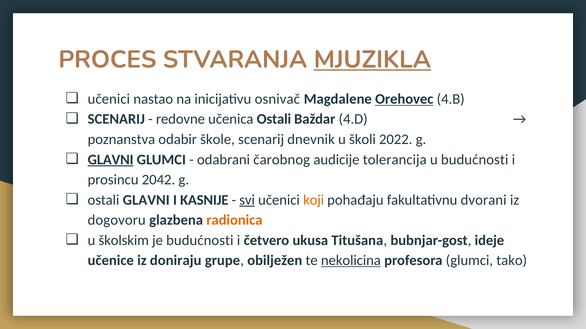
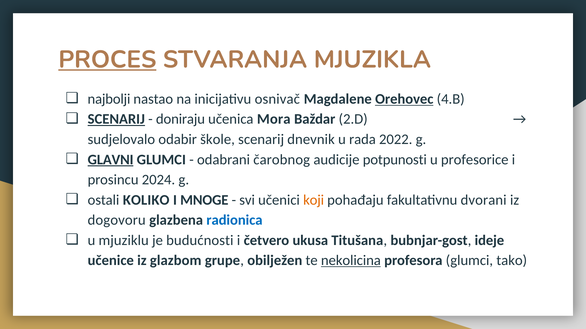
PROCES underline: none -> present (107, 60)
MJUZIKLA underline: present -> none (372, 60)
učenici: učenici -> najbolji (109, 99)
SCENARIJ underline: none -> present (116, 119)
redovne: redovne -> doniraju (180, 119)
učenica Ostali: Ostali -> Mora (274, 119)
4.D: 4.D -> 2.D (353, 119)
poznanstva: poznanstva -> sudjelovalo (121, 140)
školi: školi -> rada (362, 140)
tolerancija: tolerancija -> potpunosti (395, 160)
u budućnosti: budućnosti -> profesorice (475, 160)
2042: 2042 -> 2024 (158, 180)
ostali GLAVNI: GLAVNI -> KOLIKO (146, 200)
KASNIJE: KASNIJE -> MNOGE (204, 200)
svi underline: present -> none (247, 200)
radionica colour: orange -> blue (234, 220)
školskim: školskim -> mjuziklu (124, 241)
doniraju: doniraju -> glazbom (176, 261)
